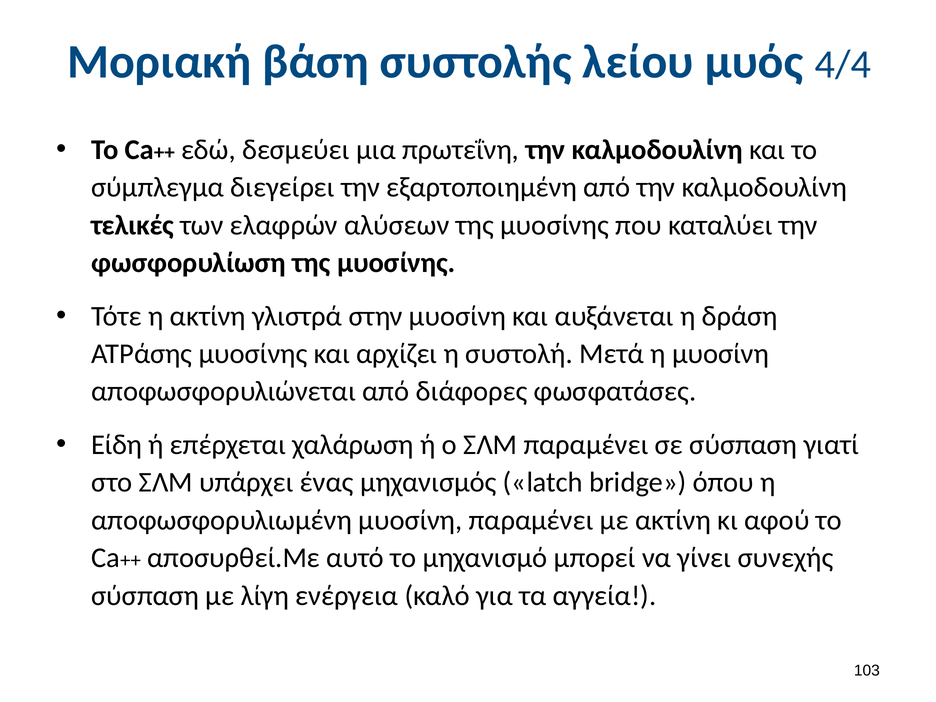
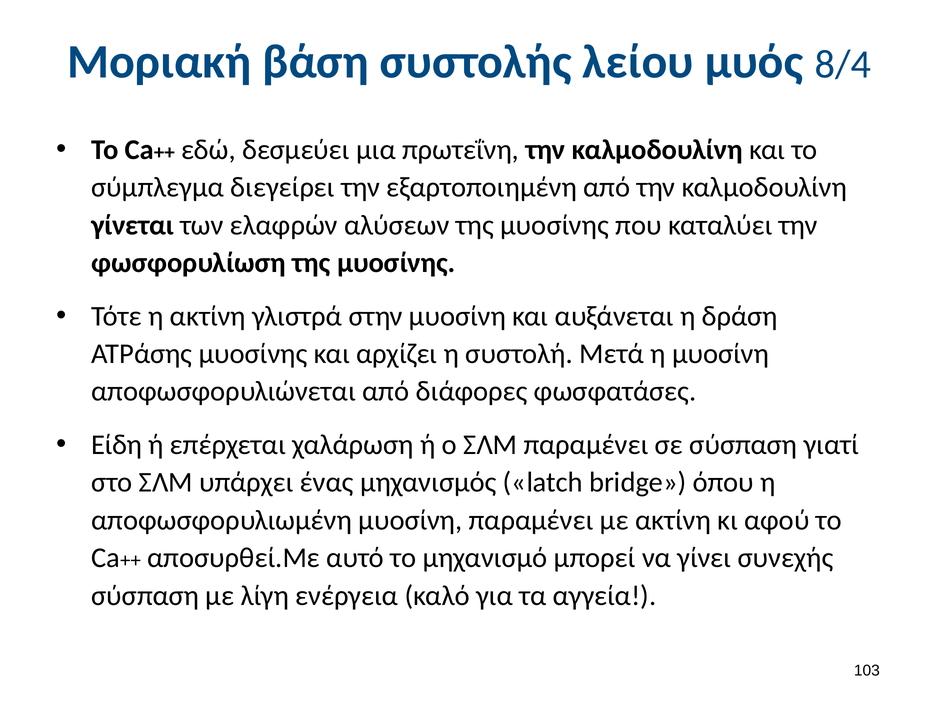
4/4: 4/4 -> 8/4 (843, 64)
τελικές: τελικές -> γίνεται (133, 225)
